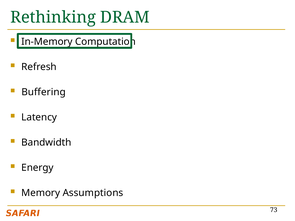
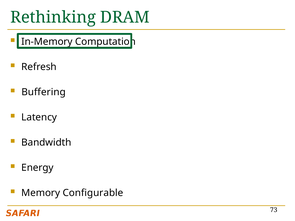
Assumptions: Assumptions -> Configurable (93, 193)
